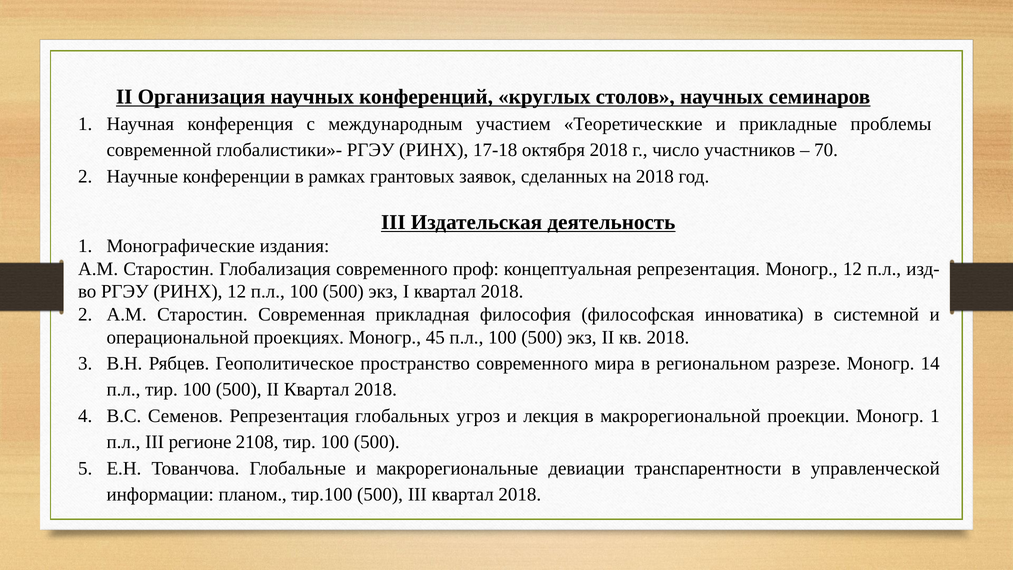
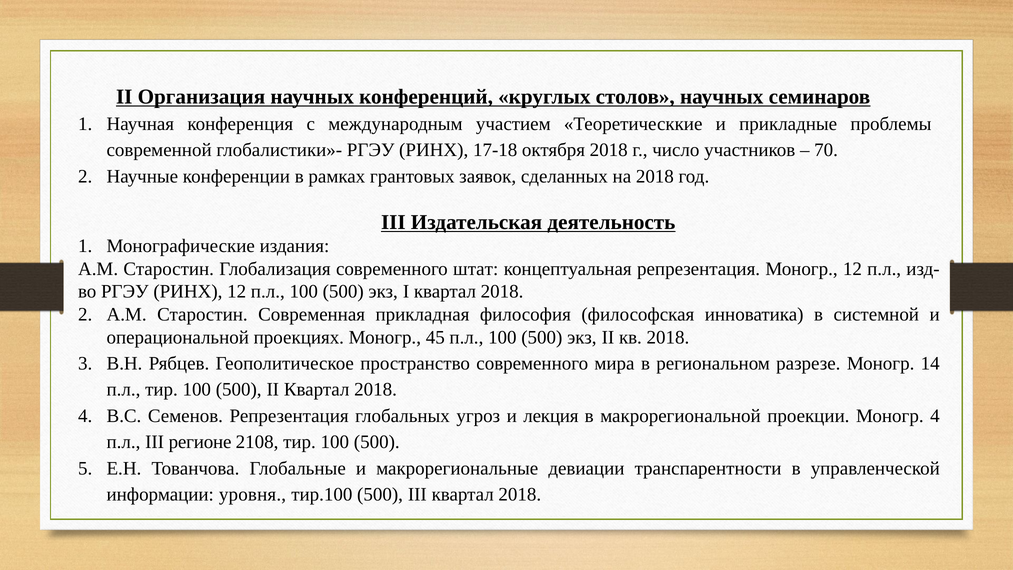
проф: проф -> штат (476, 269)
Моногр 1: 1 -> 4 (935, 416)
планом: планом -> уровня (252, 494)
